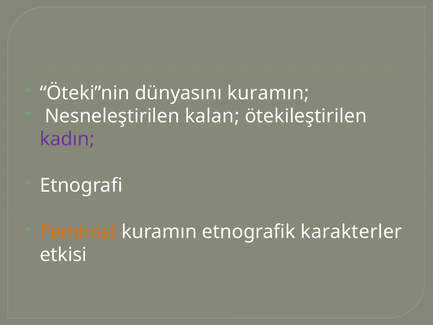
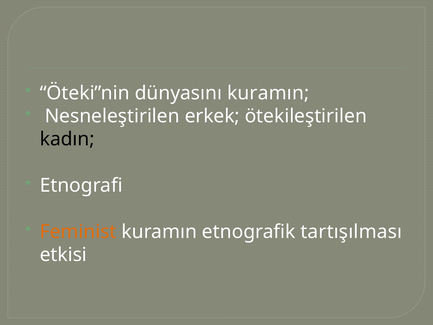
kalan: kalan -> erkek (212, 116)
kadın colour: purple -> black (67, 139)
karakterler: karakterler -> tartışılması (351, 232)
